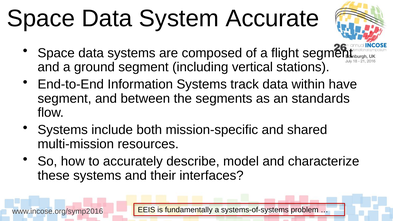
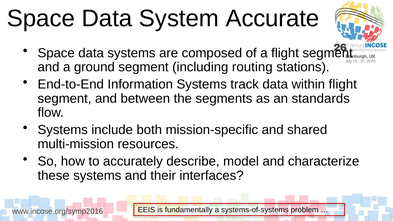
vertical: vertical -> routing (252, 67)
within have: have -> flight (343, 84)
